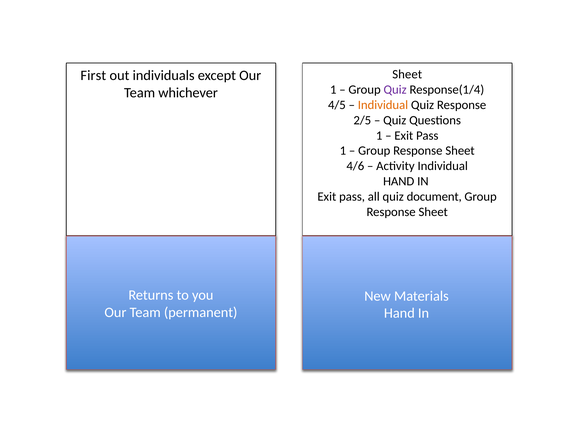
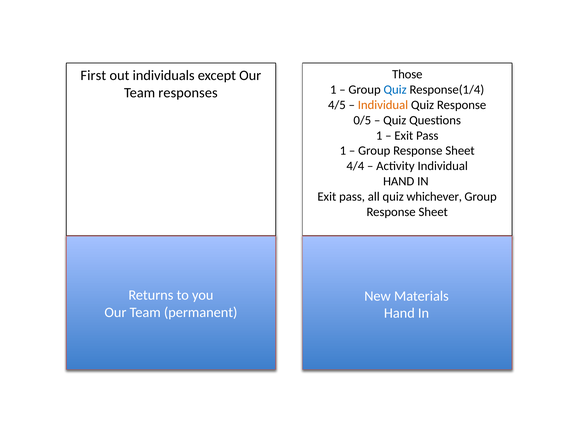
Sheet: Sheet -> Those (407, 74)
Quiz colour: purple -> blue (395, 90)
whichever: whichever -> responses (188, 93)
2/5: 2/5 -> 0/5 (362, 120)
4/6: 4/6 -> 4/4 (355, 166)
document: document -> whichever (434, 196)
